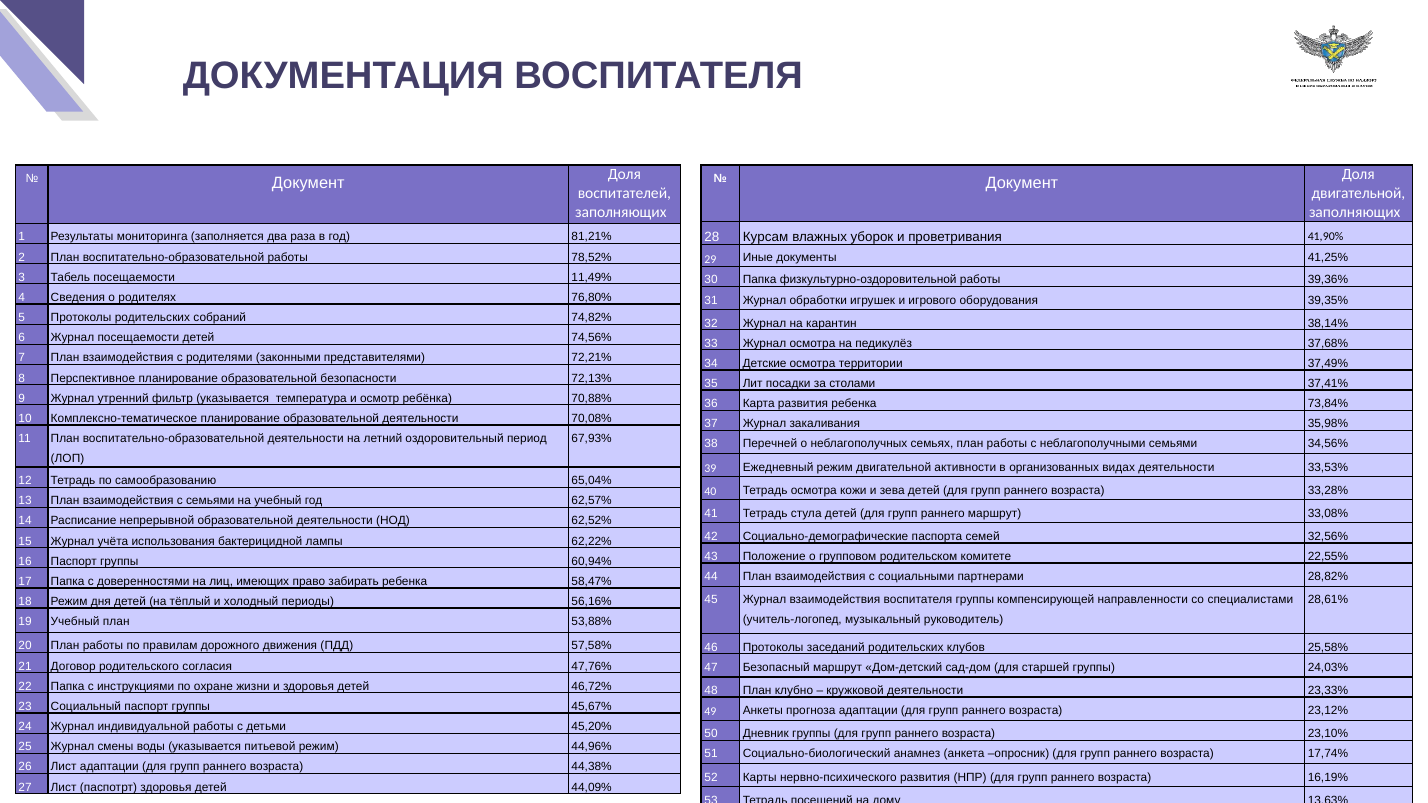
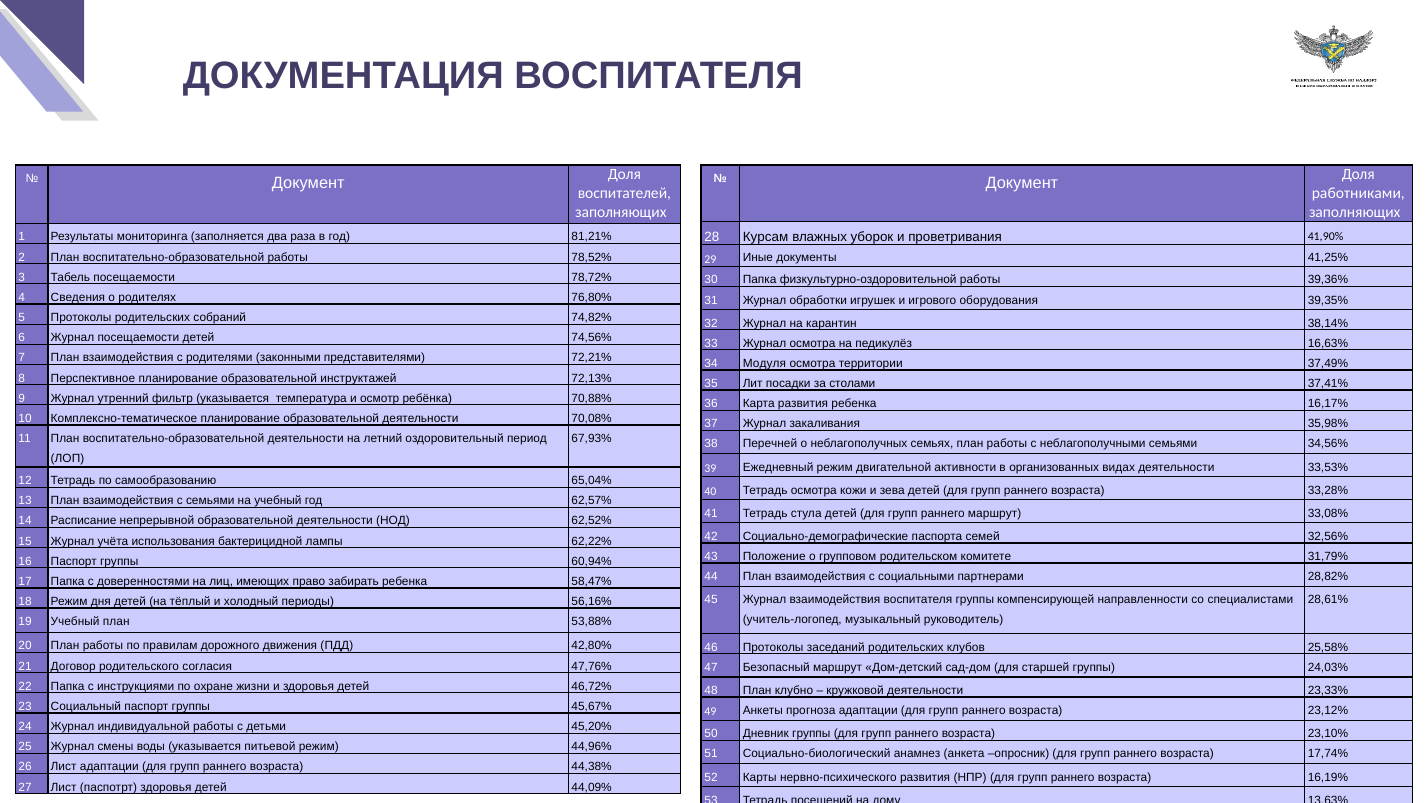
двигательной: двигательной -> работниками (1358, 194)
11,49%: 11,49% -> 78,72% (592, 277)
37,68%: 37,68% -> 16,63% (1328, 343)
Детские: Детские -> Модуля (764, 364)
безопасности: безопасности -> инструктажей (358, 378)
73,84%: 73,84% -> 16,17% (1328, 404)
22,55%: 22,55% -> 31,79% (1328, 557)
57,58%: 57,58% -> 42,80% (592, 646)
